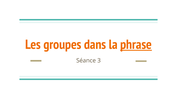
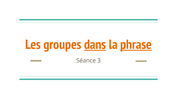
dans underline: none -> present (95, 45)
